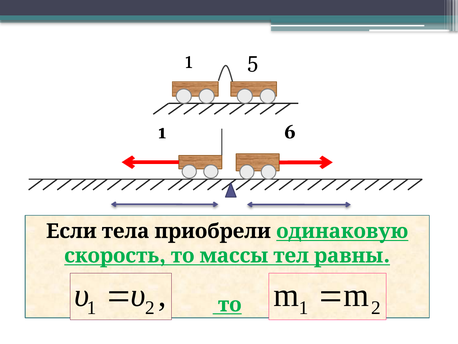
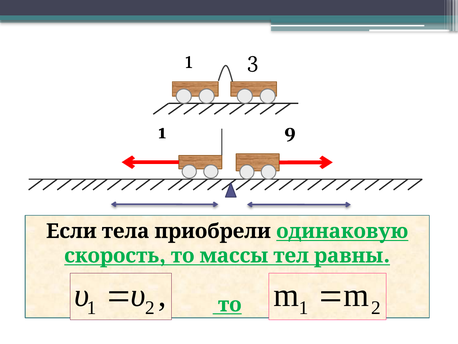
5: 5 -> 3 (253, 61)
6: 6 -> 9 (290, 132)
